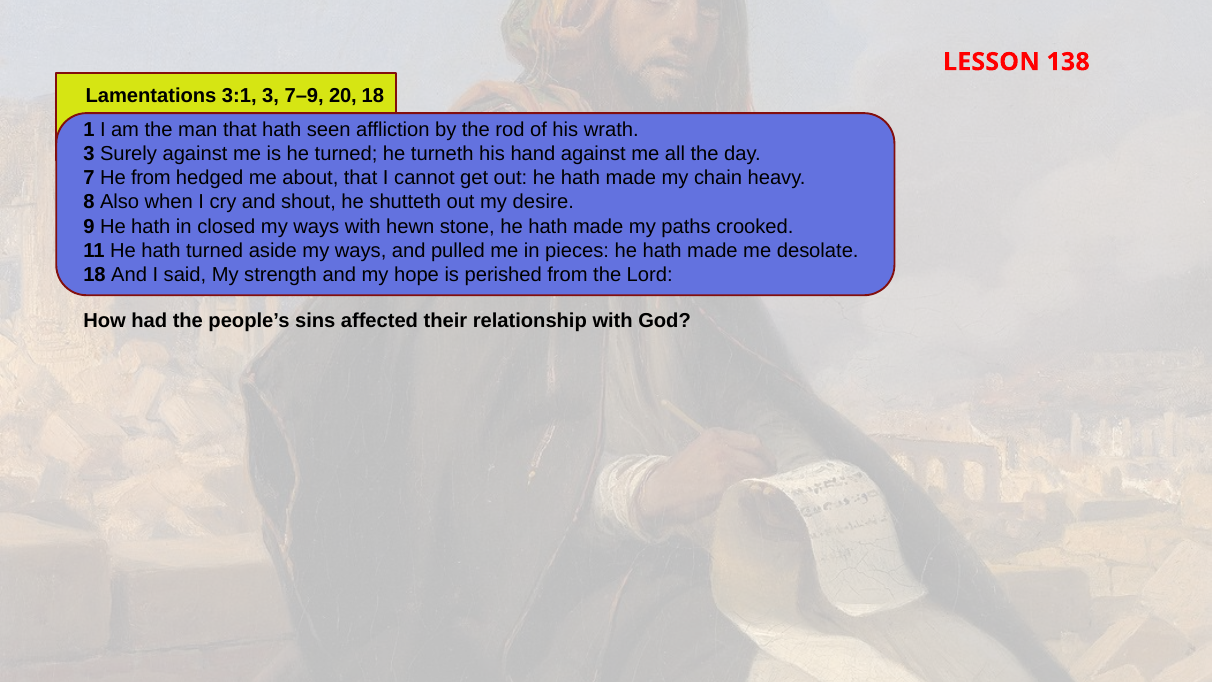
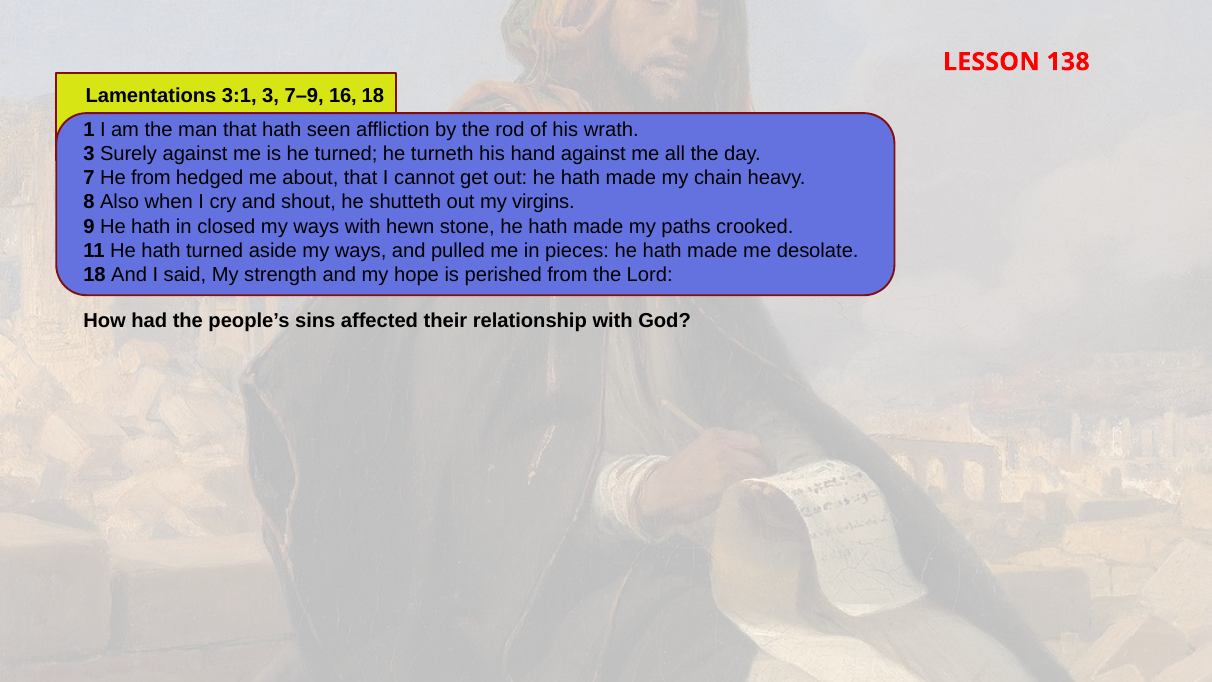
20: 20 -> 16 (343, 96)
desire: desire -> virgins (543, 202)
